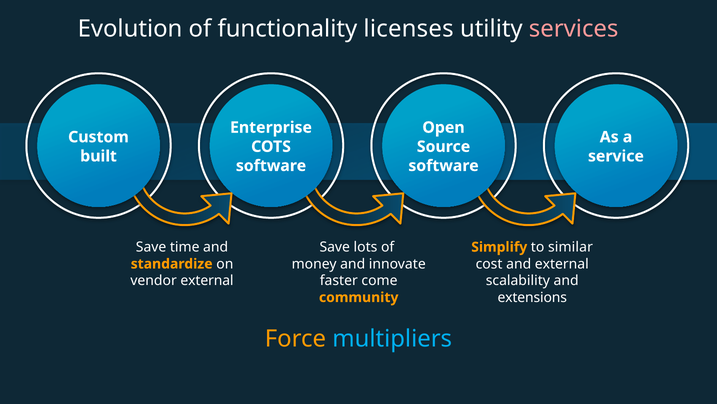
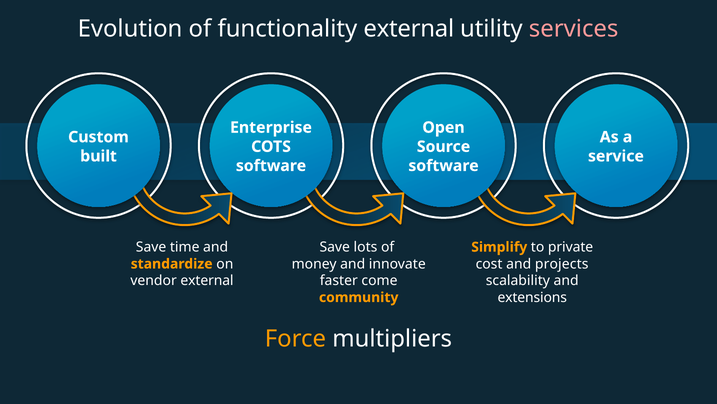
functionality licenses: licenses -> external (409, 29)
similar: similar -> private (571, 247)
and external: external -> projects (562, 263)
multipliers colour: light blue -> white (392, 339)
